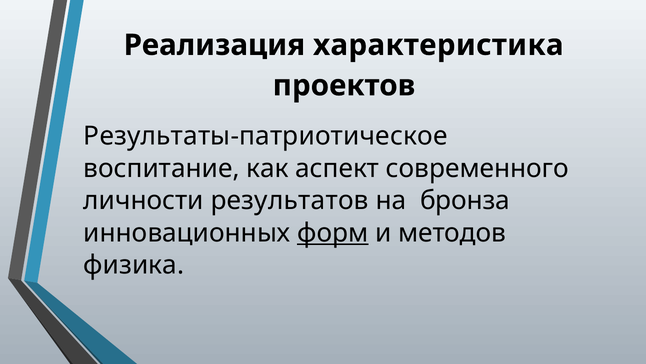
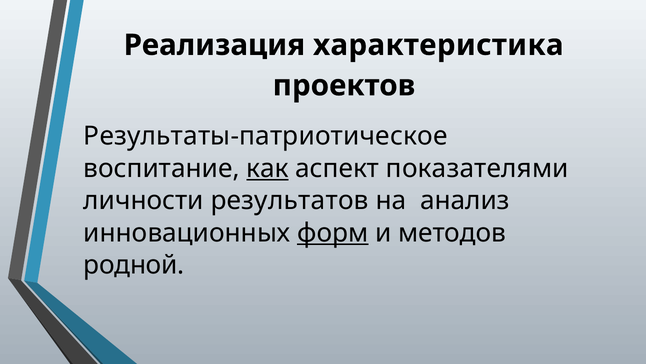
как underline: none -> present (267, 168)
современного: современного -> показателями (477, 168)
бронза: бронза -> анализ (465, 200)
физика: физика -> родной (134, 265)
